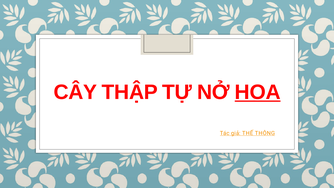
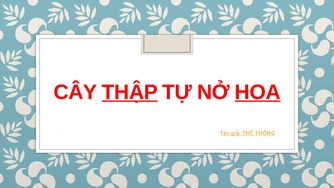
THẬP underline: none -> present (130, 92)
